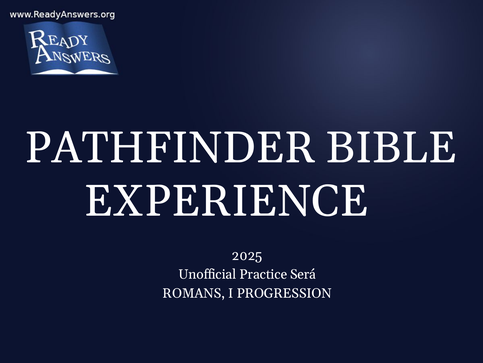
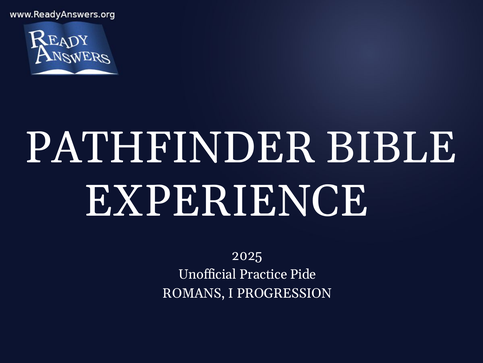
Será: Será -> Pide (303, 274)
